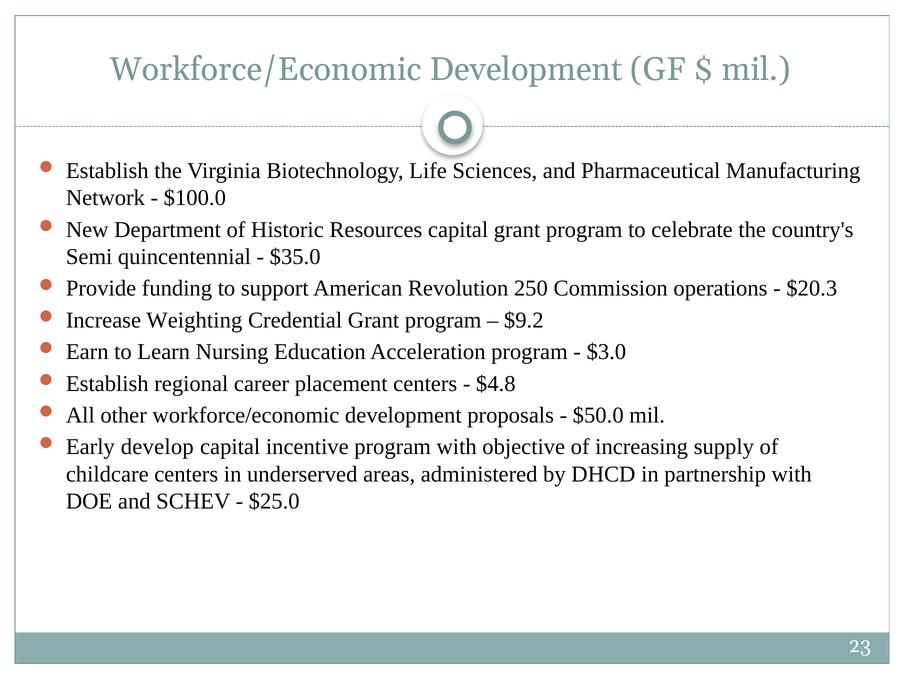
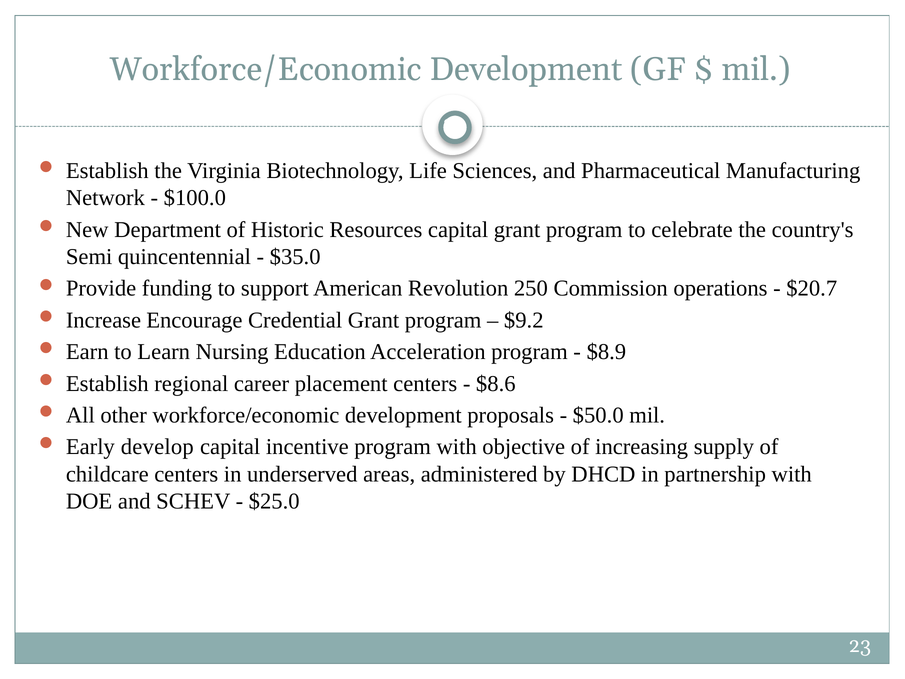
$20.3: $20.3 -> $20.7 (812, 288)
Weighting: Weighting -> Encourage (194, 320)
$3.0: $3.0 -> $8.9 (606, 352)
$4.8: $4.8 -> $8.6 (496, 383)
